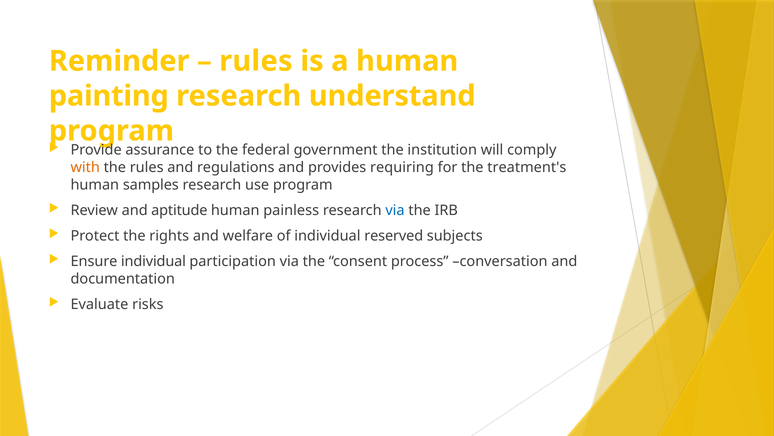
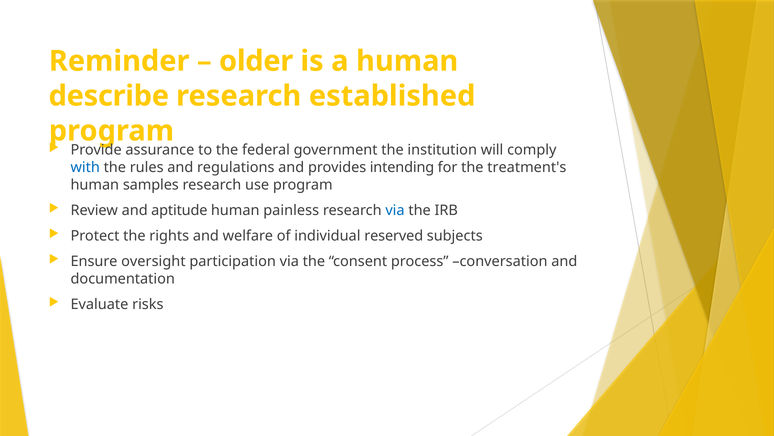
rules: rules -> older (256, 61)
painting: painting -> describe (109, 96)
understand: understand -> established (392, 96)
with colour: orange -> blue (85, 167)
requiring: requiring -> intending (402, 167)
Ensure individual: individual -> oversight (153, 261)
